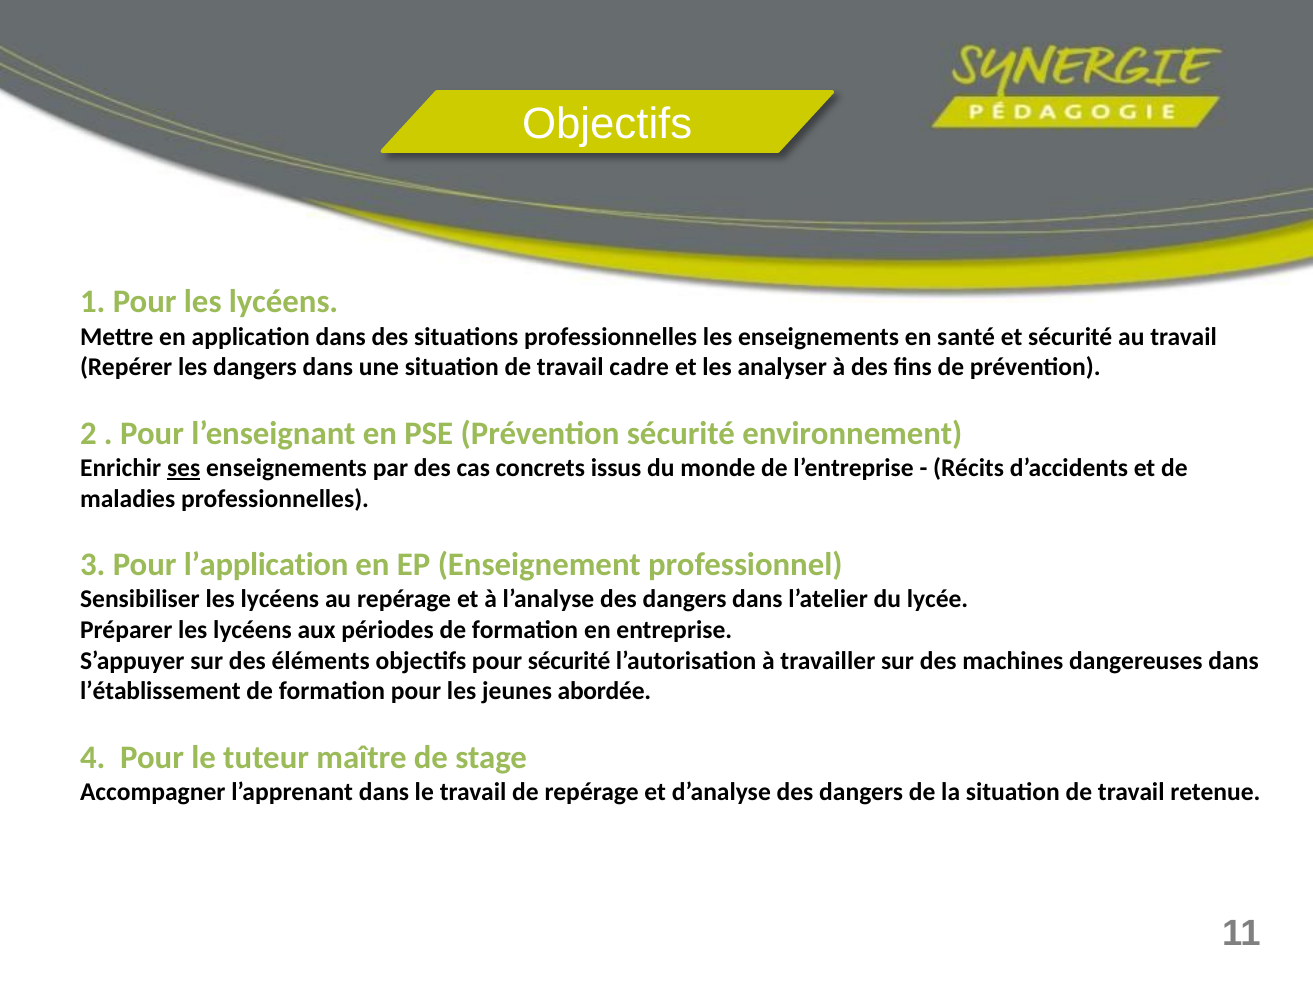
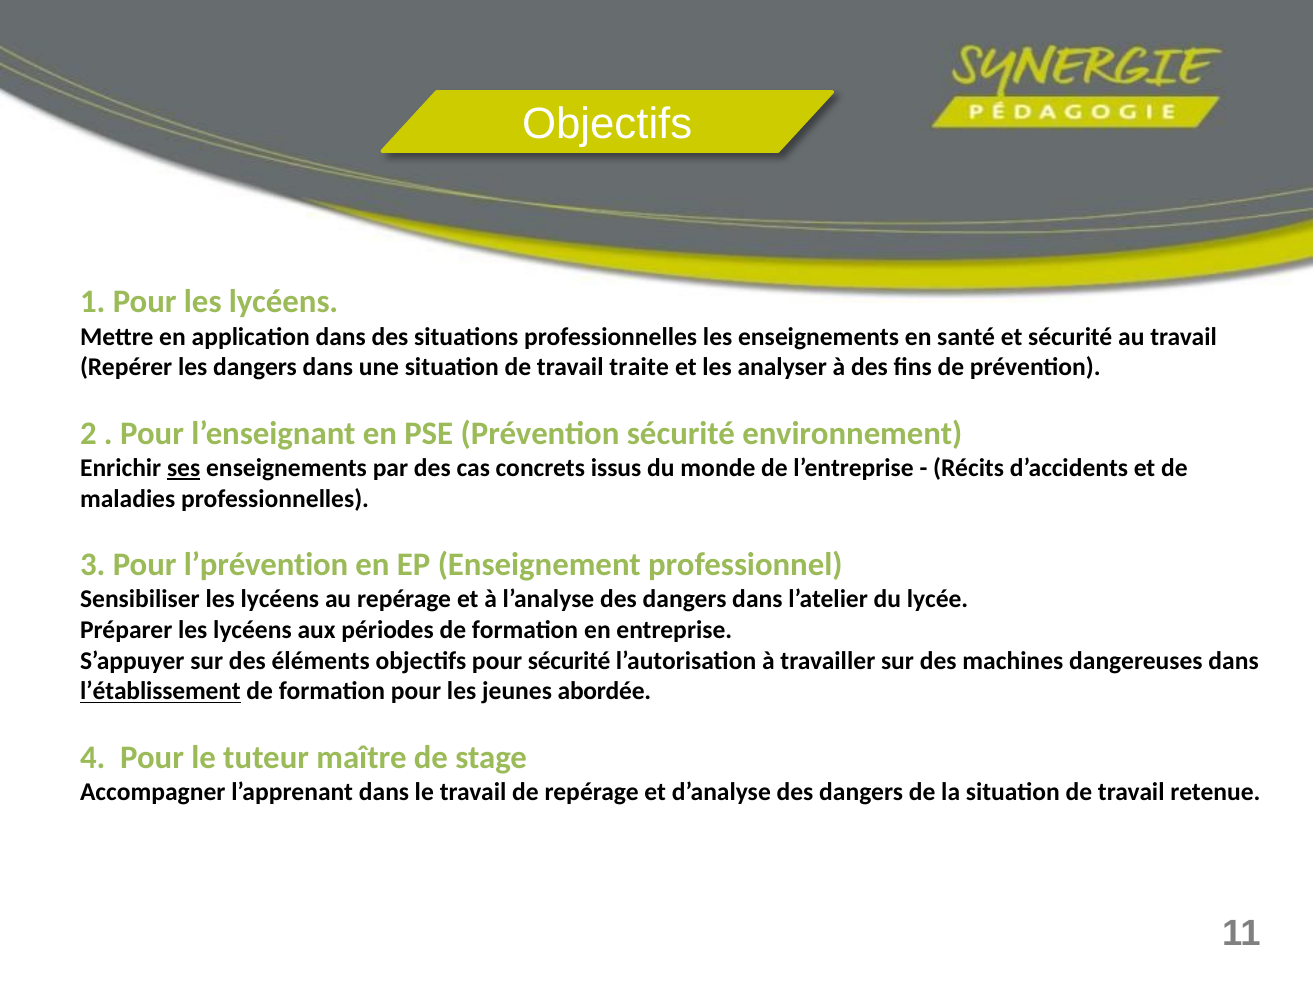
cadre: cadre -> traite (639, 367)
l’application: l’application -> l’prévention (266, 565)
l’établissement underline: none -> present (160, 691)
